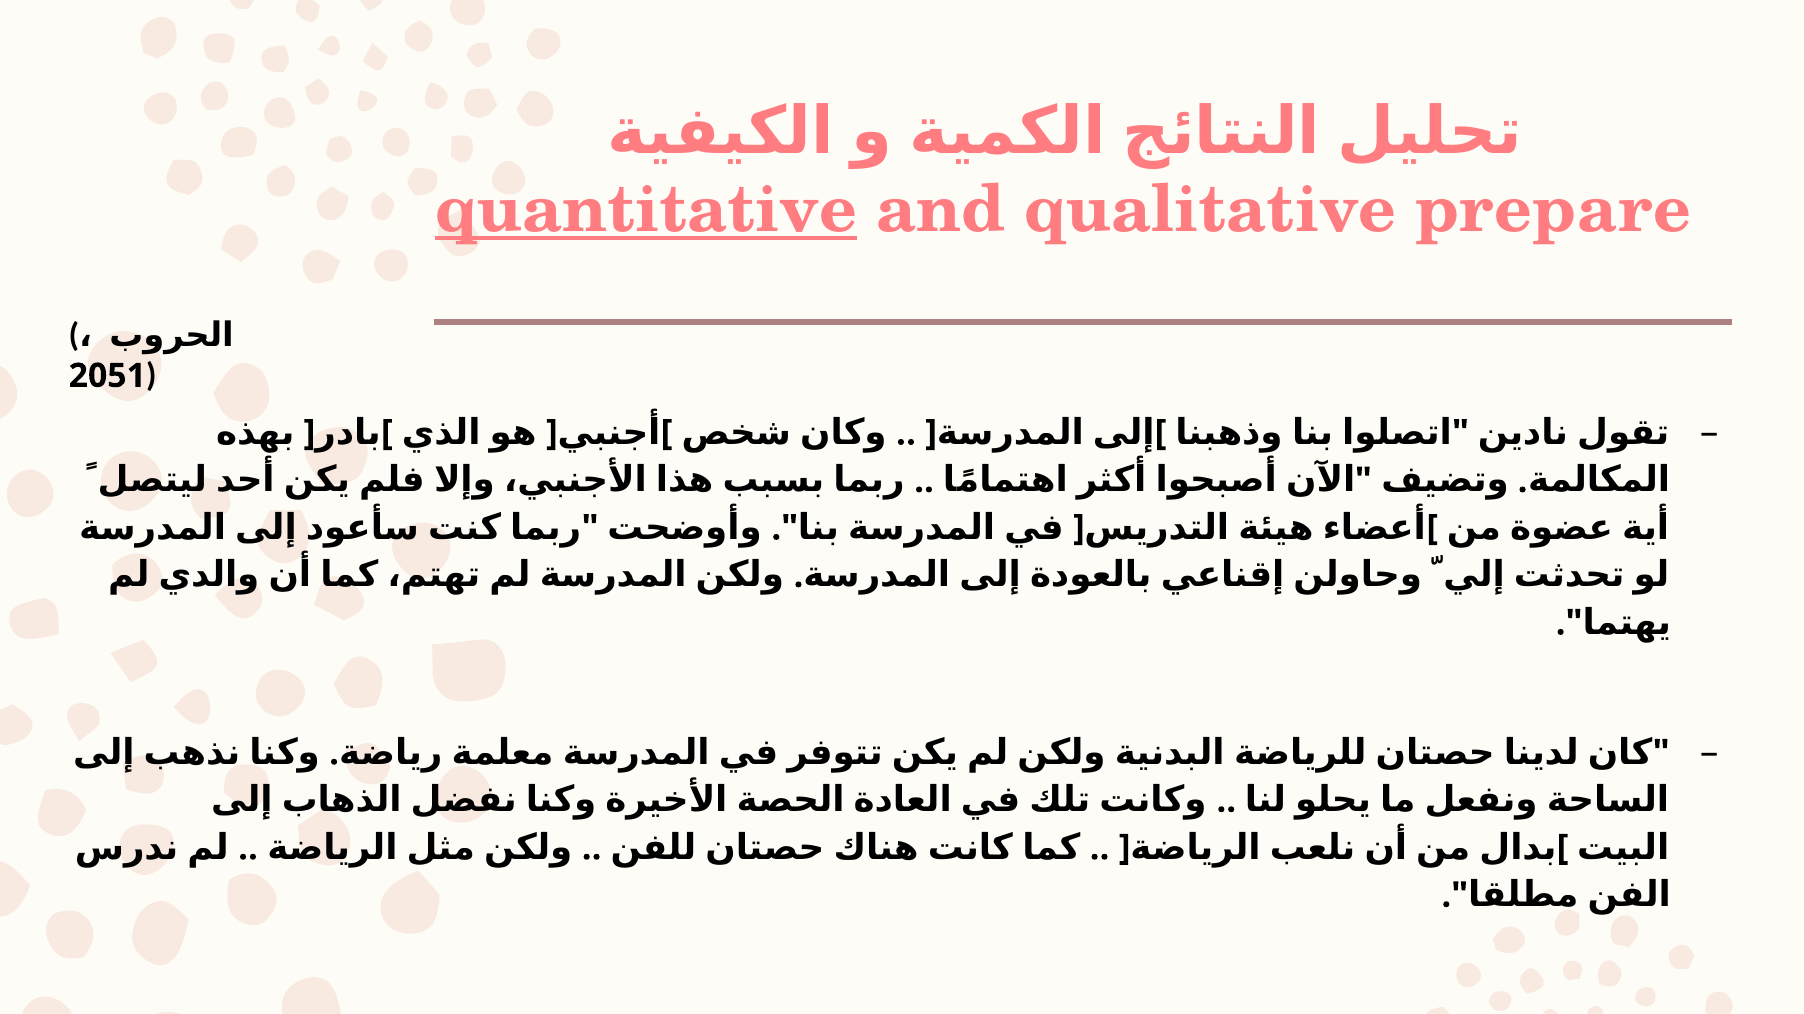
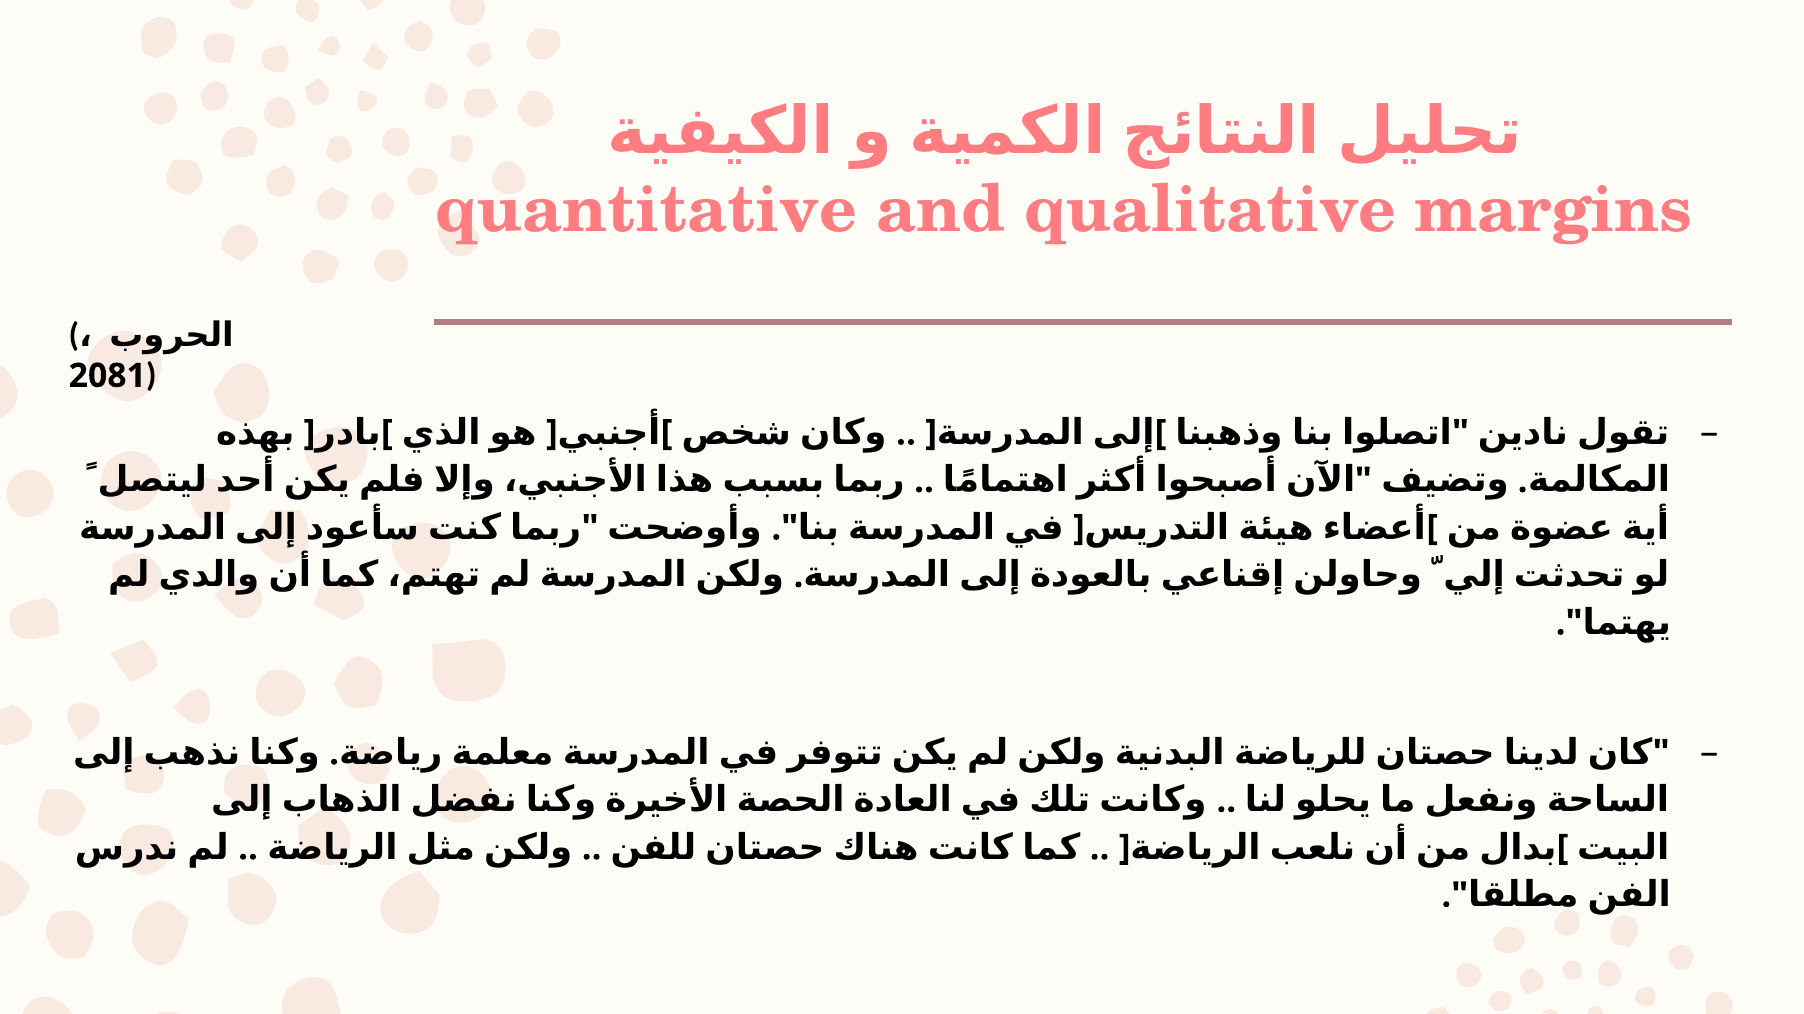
quantitative underline: present -> none (646, 210)
prepare: prepare -> margins (1554, 210)
2051: 2051 -> 2081 (107, 376)
